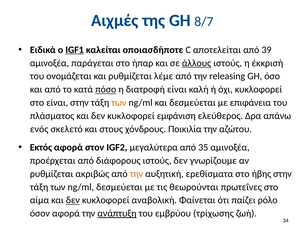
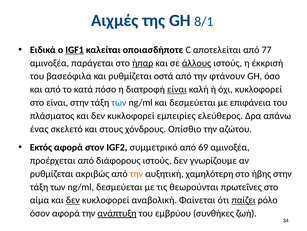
8/7: 8/7 -> 8/1 (204, 21)
39: 39 -> 77 (267, 50)
ήπαρ underline: none -> present (143, 63)
ονομάζεται: ονομάζεται -> βασεόφιλα (69, 76)
λέμε: λέμε -> οστά (164, 76)
releasing: releasing -> φτάνουν (227, 76)
πόσο underline: present -> none (106, 89)
είναι underline: none -> present (177, 89)
των colour: orange -> blue (119, 102)
εμφάνιση: εμφάνιση -> εμπειρίες (176, 115)
ενός: ενός -> ένας (39, 129)
Ποικιλία: Ποικιλία -> Οπίσθιο (185, 129)
μεγαλύτερα: μεγαλύτερα -> συμμετρικό (154, 147)
35: 35 -> 69 (203, 147)
ερεθίσματα: ερεθίσματα -> χαμηλότερη (210, 173)
παίζει underline: none -> present (244, 200)
τρίχωσης: τρίχωσης -> συνθήκες (214, 213)
